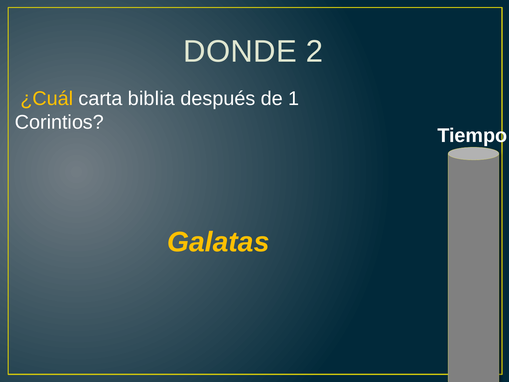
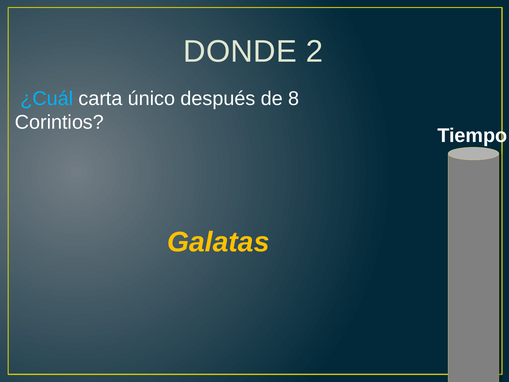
¿Cuál colour: yellow -> light blue (47, 98)
biblia: biblia -> único (152, 98)
1: 1 -> 8 (294, 98)
